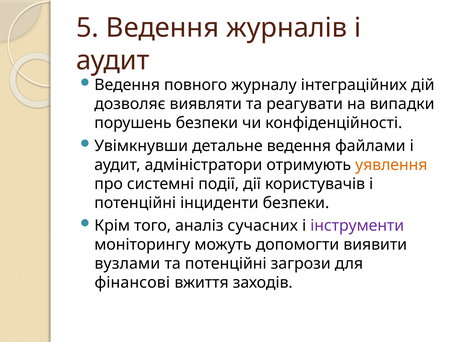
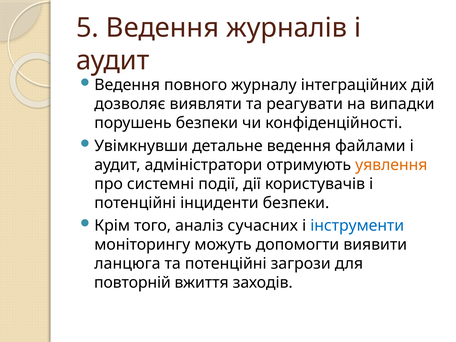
інструменти colour: purple -> blue (357, 226)
вузлами: вузлами -> ланцюга (127, 264)
фінансові: фінансові -> повторній (132, 283)
